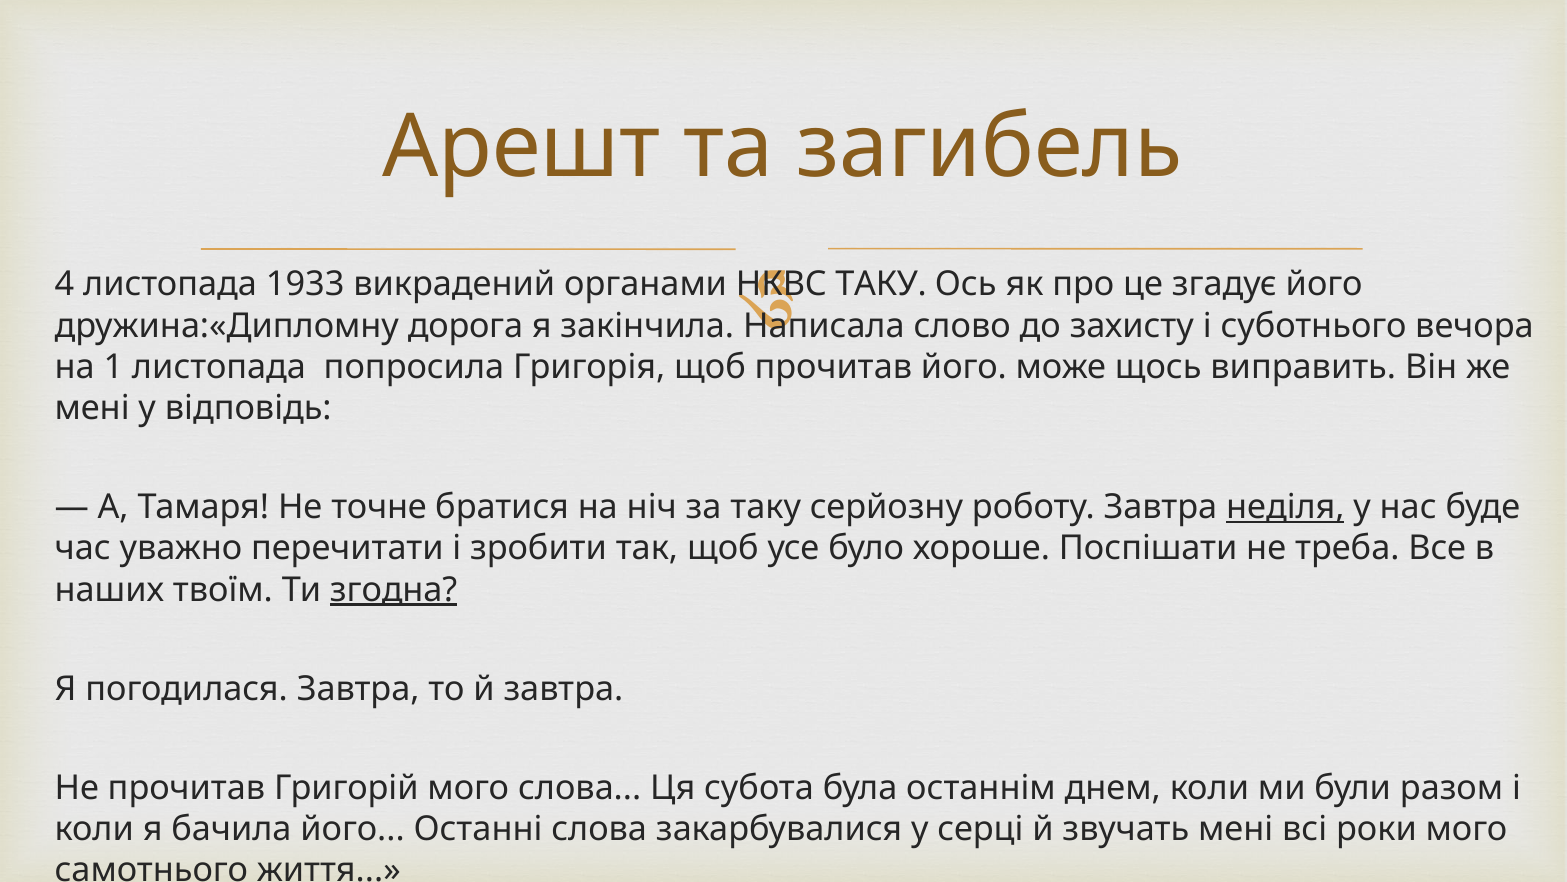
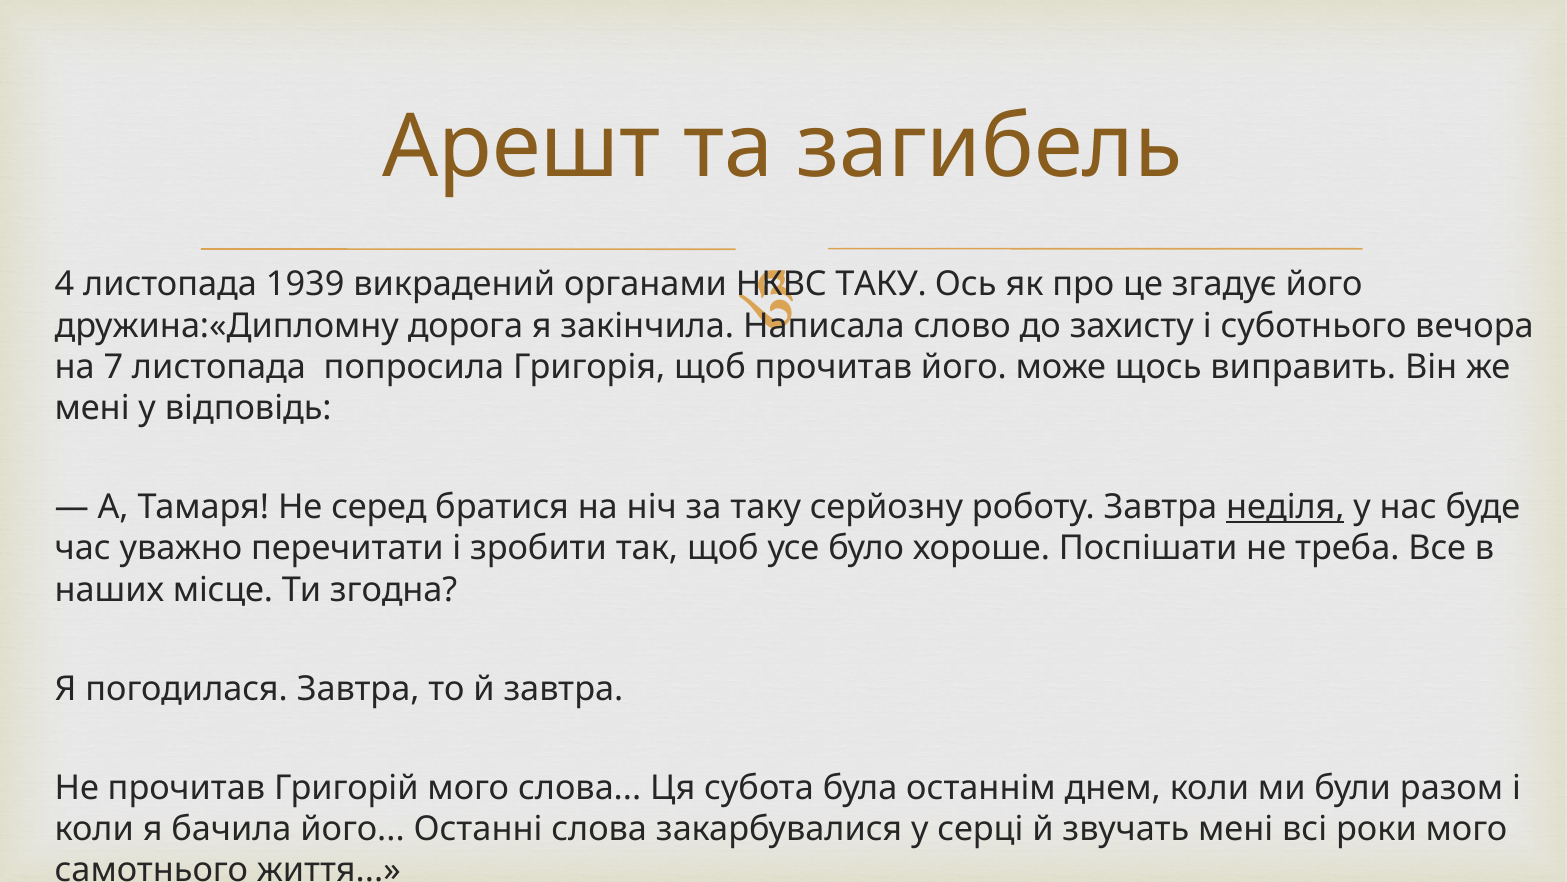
1933: 1933 -> 1939 (305, 285)
1: 1 -> 7 (113, 367)
точне: точне -> серед (379, 507)
твоїм: твоїм -> місце (223, 590)
згодна underline: present -> none (394, 590)
